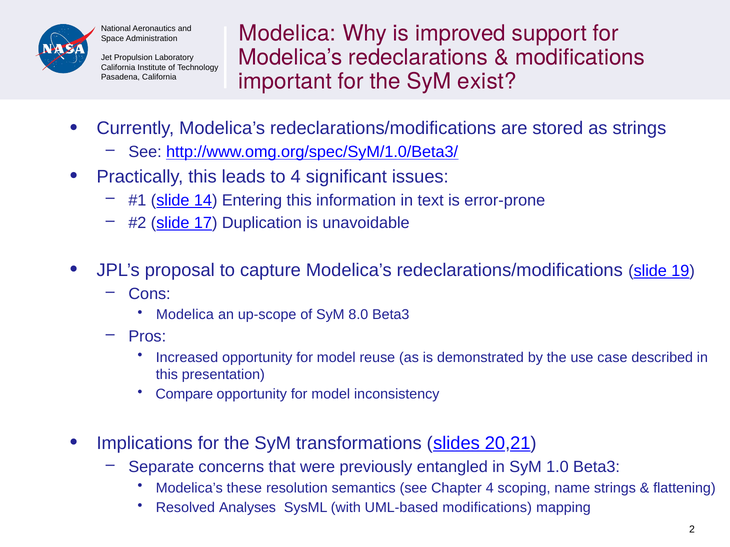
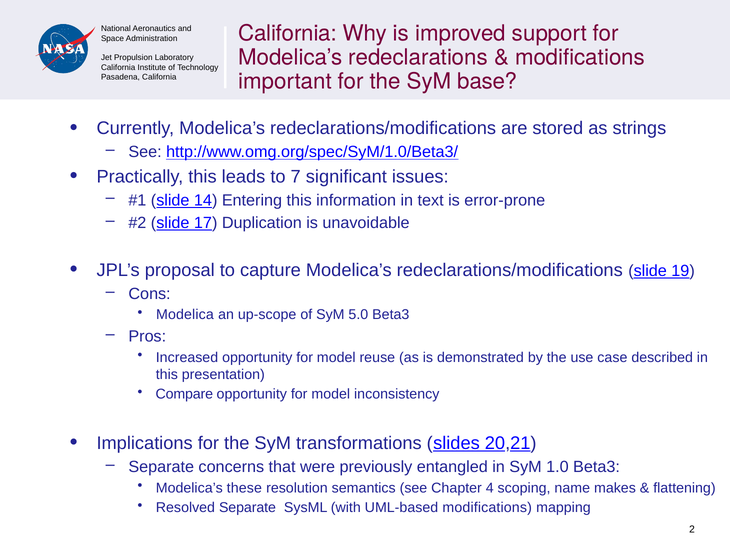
Modelica: Modelica -> California (288, 34)
exist: exist -> base (487, 82)
to 4: 4 -> 7 (296, 177)
8.0: 8.0 -> 5.0 (358, 315)
name strings: strings -> makes (615, 488)
Resolved Analyses: Analyses -> Separate (247, 508)
